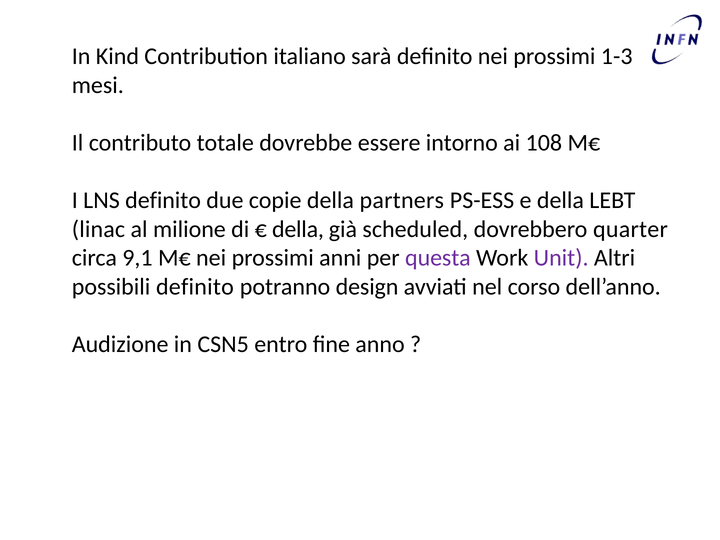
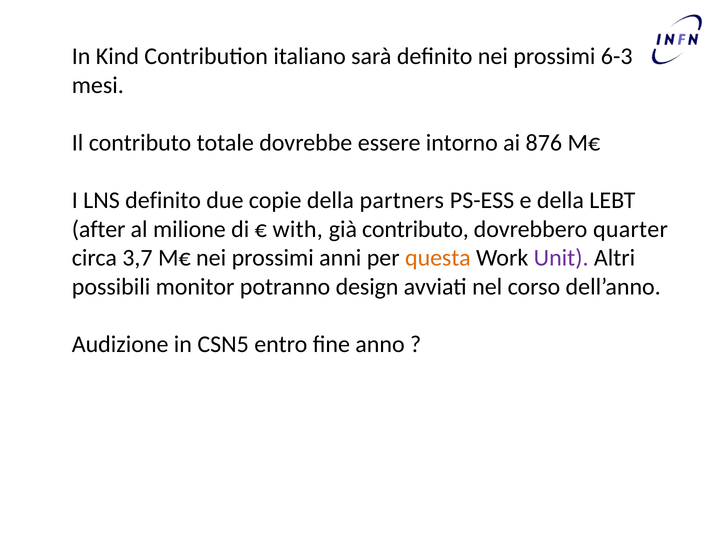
1-3: 1-3 -> 6-3 (617, 56)
108: 108 -> 876 (544, 143)
linac: linac -> after (99, 229)
della: della -> with (298, 229)
già scheduled: scheduled -> contributo (415, 229)
9,1: 9,1 -> 3,7 (137, 258)
questa colour: purple -> orange (438, 258)
possibili definito: definito -> monitor (195, 287)
